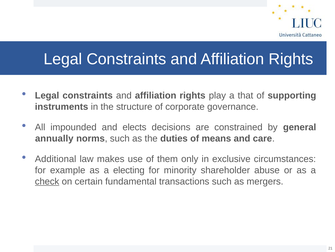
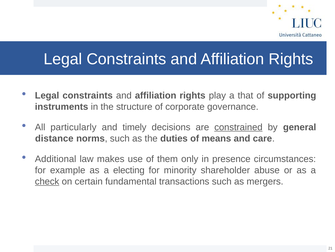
impounded: impounded -> particularly (73, 127)
elects: elects -> timely (134, 127)
constrained underline: none -> present (238, 127)
annually: annually -> distance (54, 138)
exclusive: exclusive -> presence (231, 159)
